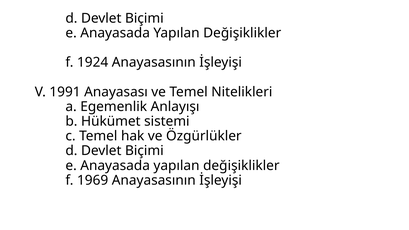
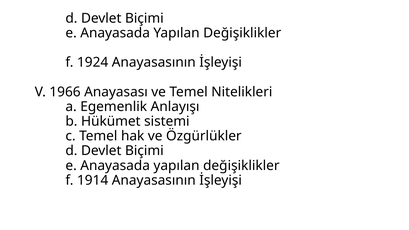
1991: 1991 -> 1966 (65, 92)
1969: 1969 -> 1914 (93, 180)
